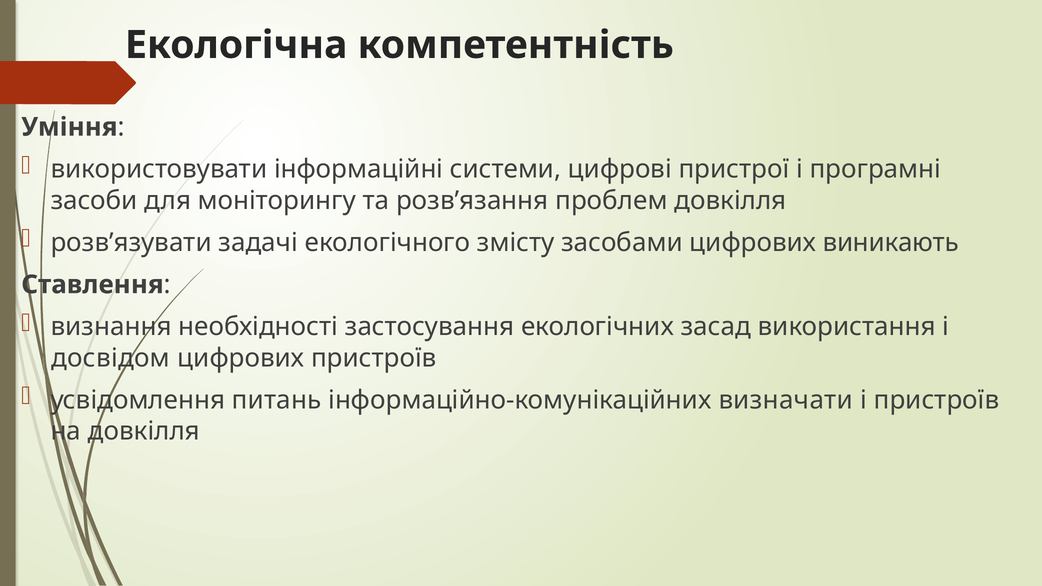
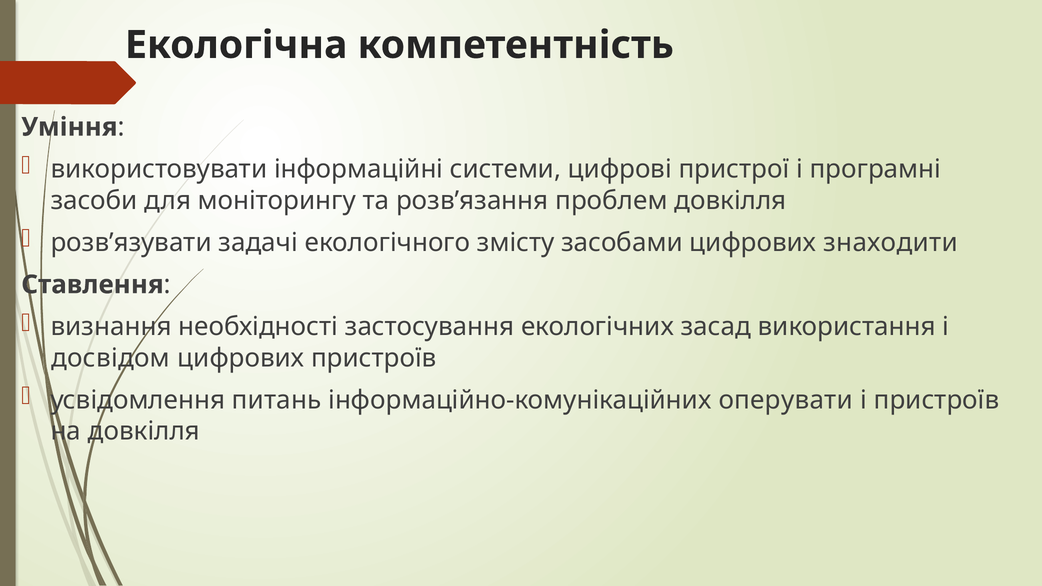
виникають: виникають -> знаходити (891, 243)
визначати: визначати -> оперувати (786, 400)
